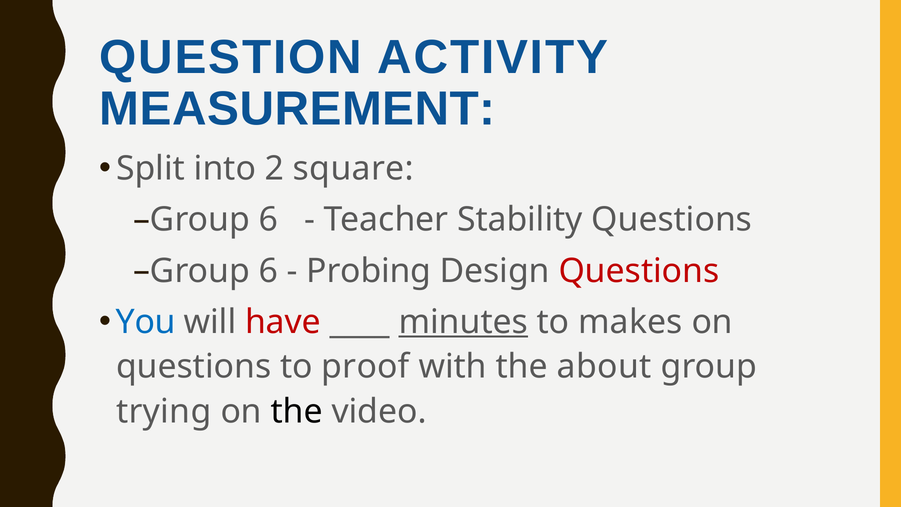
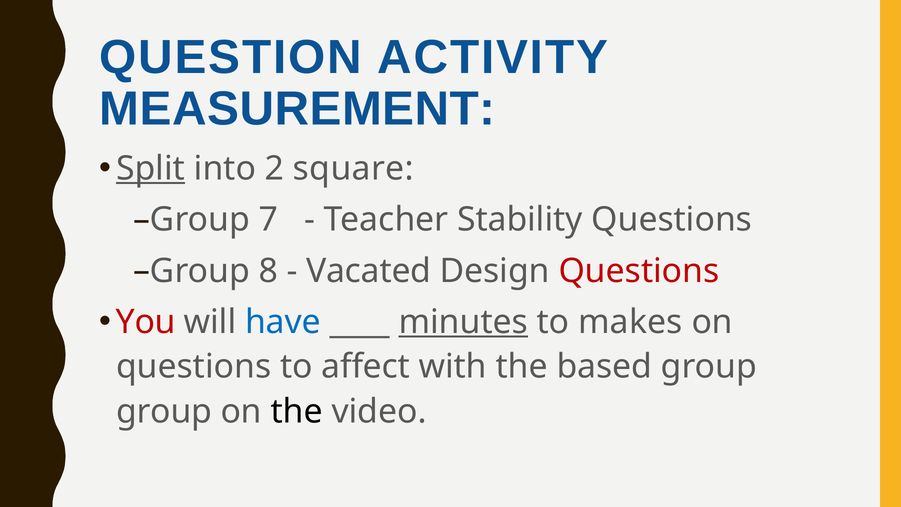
Split underline: none -> present (151, 169)
6: 6 -> 7 (268, 220)
6: 6 -> 8 (268, 271)
Probing: Probing -> Vacated (369, 271)
You colour: blue -> red (146, 322)
have colour: red -> blue (283, 322)
proof: proof -> affect (366, 367)
about: about -> based (604, 367)
trying: trying -> group (164, 411)
